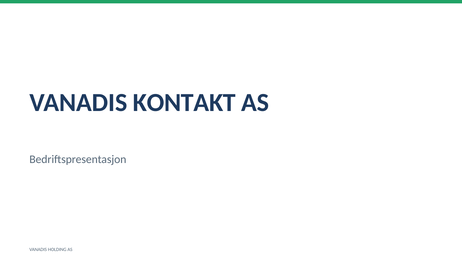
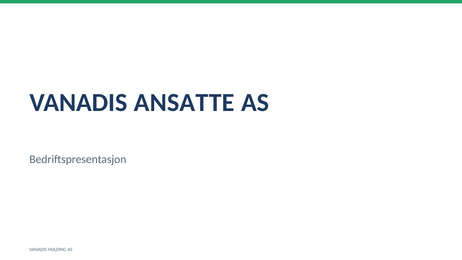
KONTAKT: KONTAKT -> ANSATTE (184, 102)
